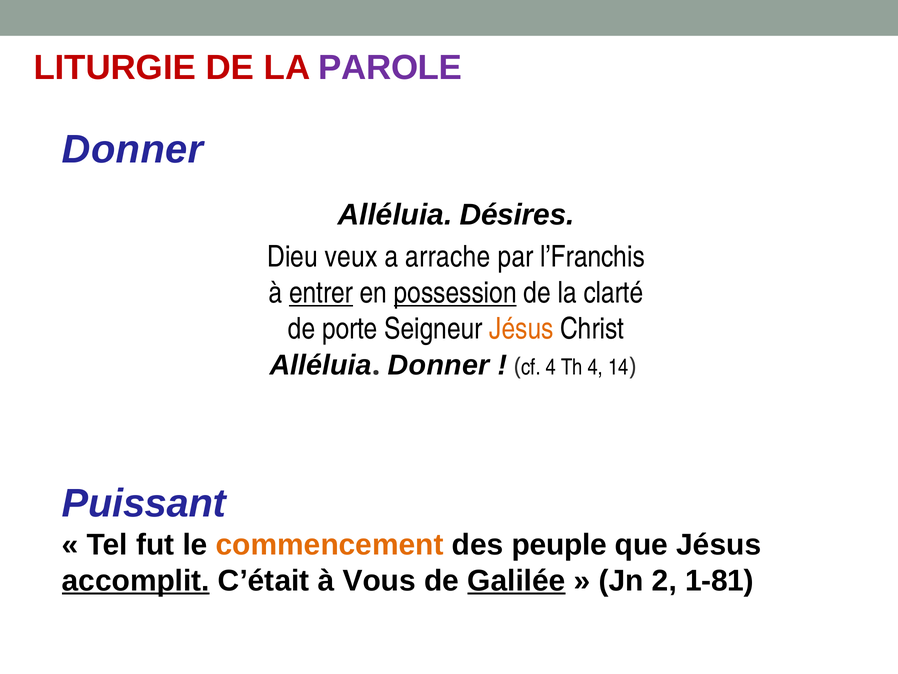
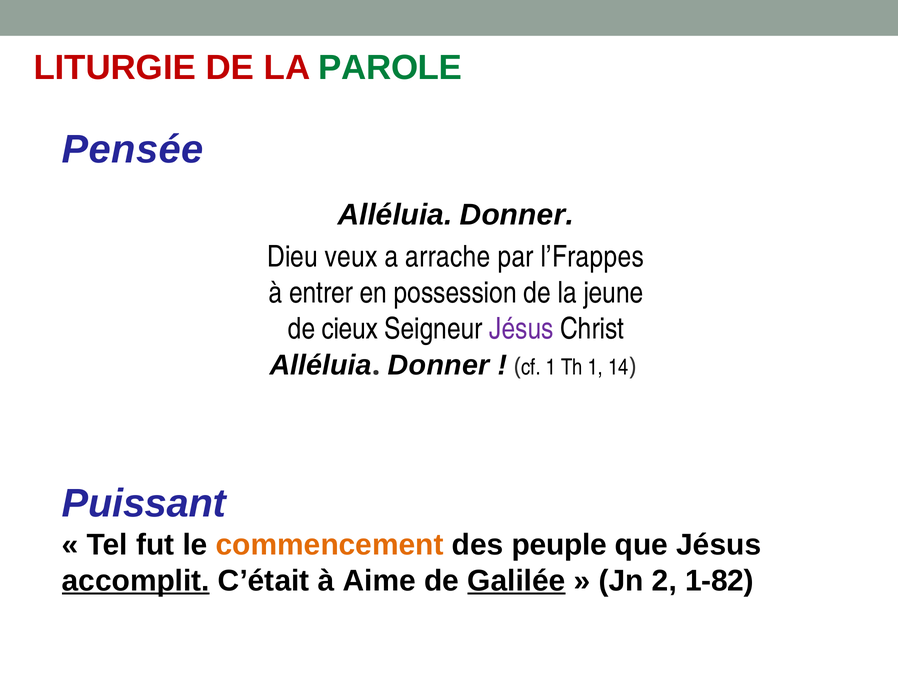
PAROLE colour: purple -> green (390, 68)
Donner: Donner -> Pensée (133, 150)
Désires: Désires -> Donner (517, 215)
l’Franchis: l’Franchis -> l’Frappes (592, 257)
entrer underline: present -> none (321, 293)
possession underline: present -> none (455, 293)
clarté: clarté -> jeune (613, 293)
porte: porte -> cieux (350, 328)
Jésus colour: orange -> purple (521, 328)
cf 4: 4 -> 1 (551, 367)
Th 4: 4 -> 1 (595, 367)
Vous: Vous -> Aime (379, 580)
1-81: 1-81 -> 1-82 (719, 580)
